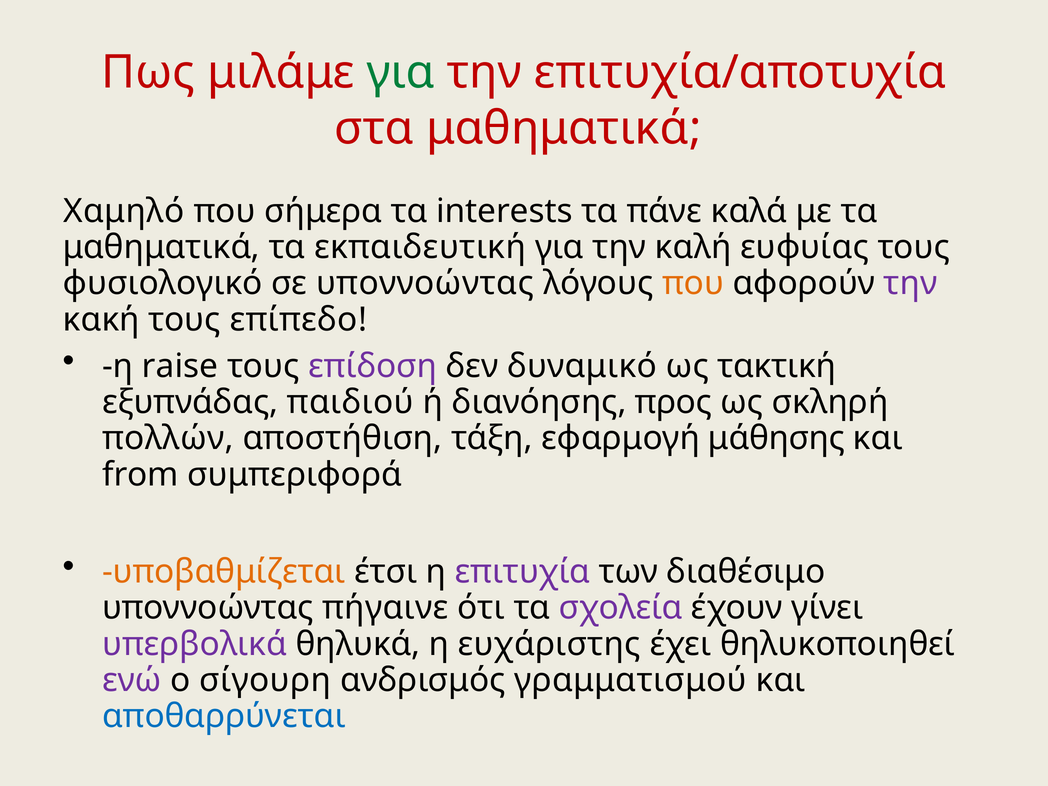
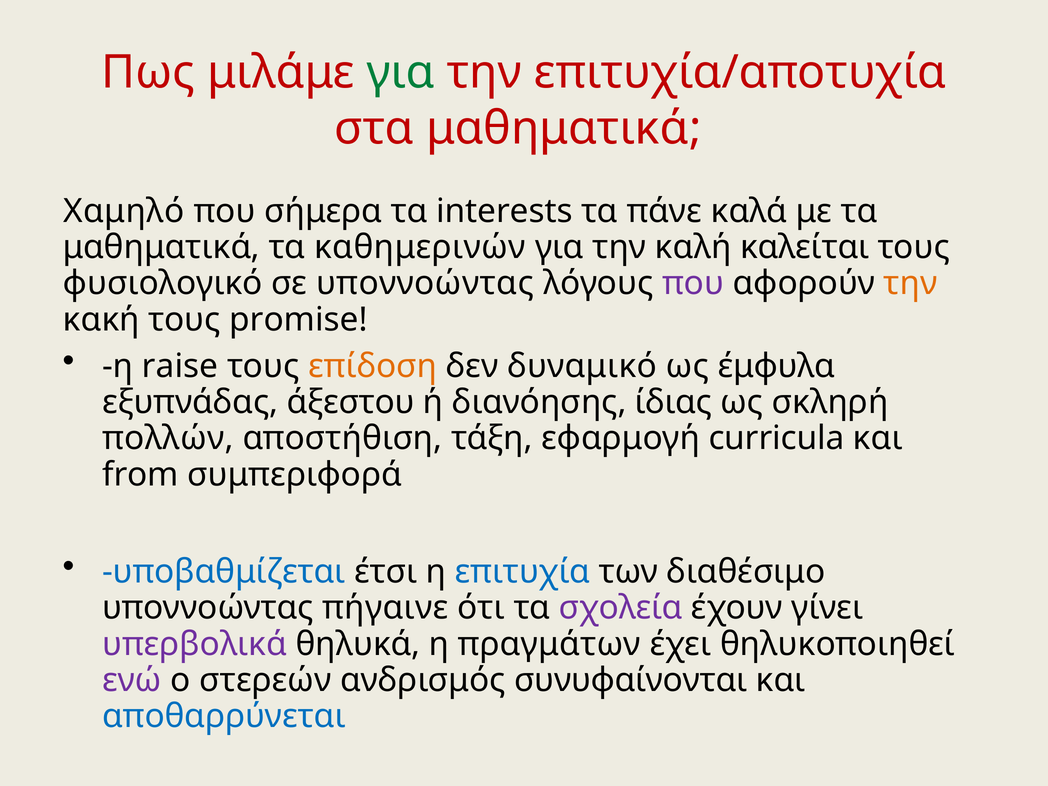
εκπαιδευτική: εκπαιδευτική -> καθημερινών (420, 247)
ευφυίας: ευφυίας -> καλείται (805, 247)
που colour: orange -> purple (693, 283)
την colour: purple -> orange (910, 283)
επίπεδο: επίπεδο -> promise (298, 319)
επίδοση colour: purple -> orange (373, 366)
τακτική: τακτική -> έμφυλα (776, 366)
παιδιού: παιδιού -> άξεστου (351, 402)
προς: προς -> ίδιας (673, 402)
μάθησης: μάθησης -> curricula (776, 438)
υποβαθμίζεται colour: orange -> blue (224, 572)
επιτυχία colour: purple -> blue (523, 572)
ευχάριστης: ευχάριστης -> πραγμάτων (549, 644)
σίγουρη: σίγουρη -> στερεών (265, 680)
γραμματισμού: γραμματισμού -> συνυφαίνονται (631, 680)
